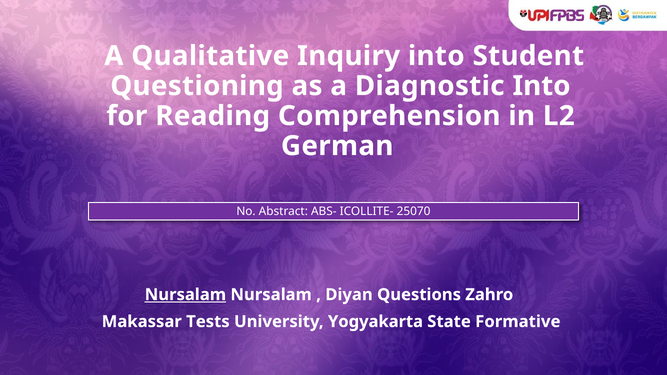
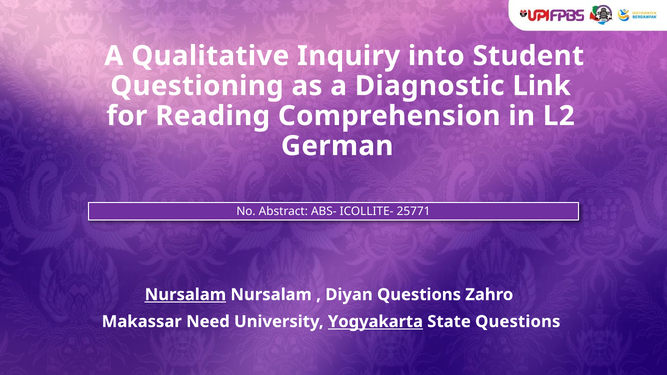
Diagnostic Into: Into -> Link (542, 86)
25070: 25070 -> 25771 (414, 212)
Tests: Tests -> Need (208, 322)
Yogyakarta underline: none -> present (375, 322)
State Formative: Formative -> Questions (518, 322)
